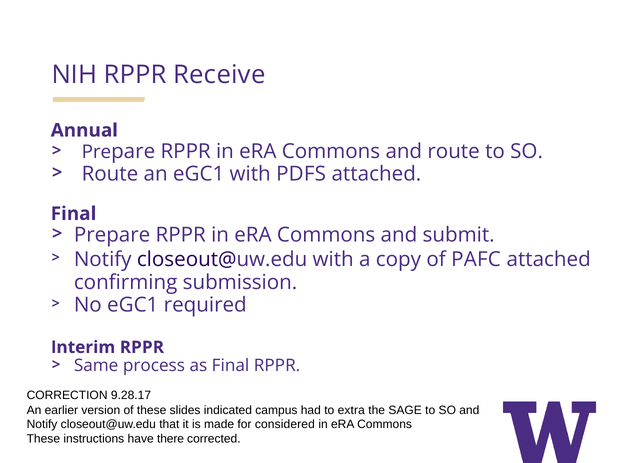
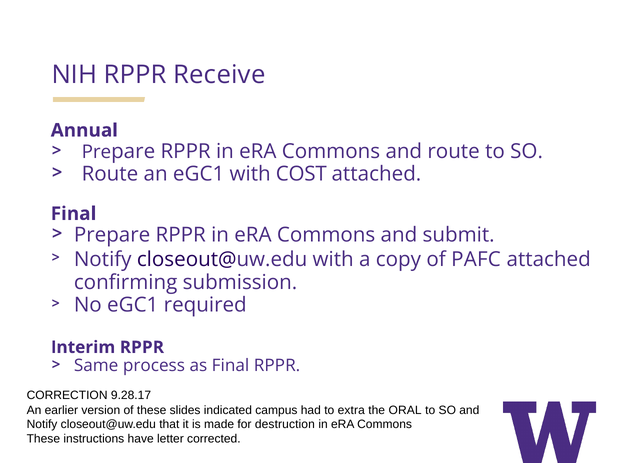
PDFS: PDFS -> COST (301, 174)
SAGE: SAGE -> ORAL (405, 411)
considered: considered -> destruction (285, 425)
there: there -> letter (170, 439)
